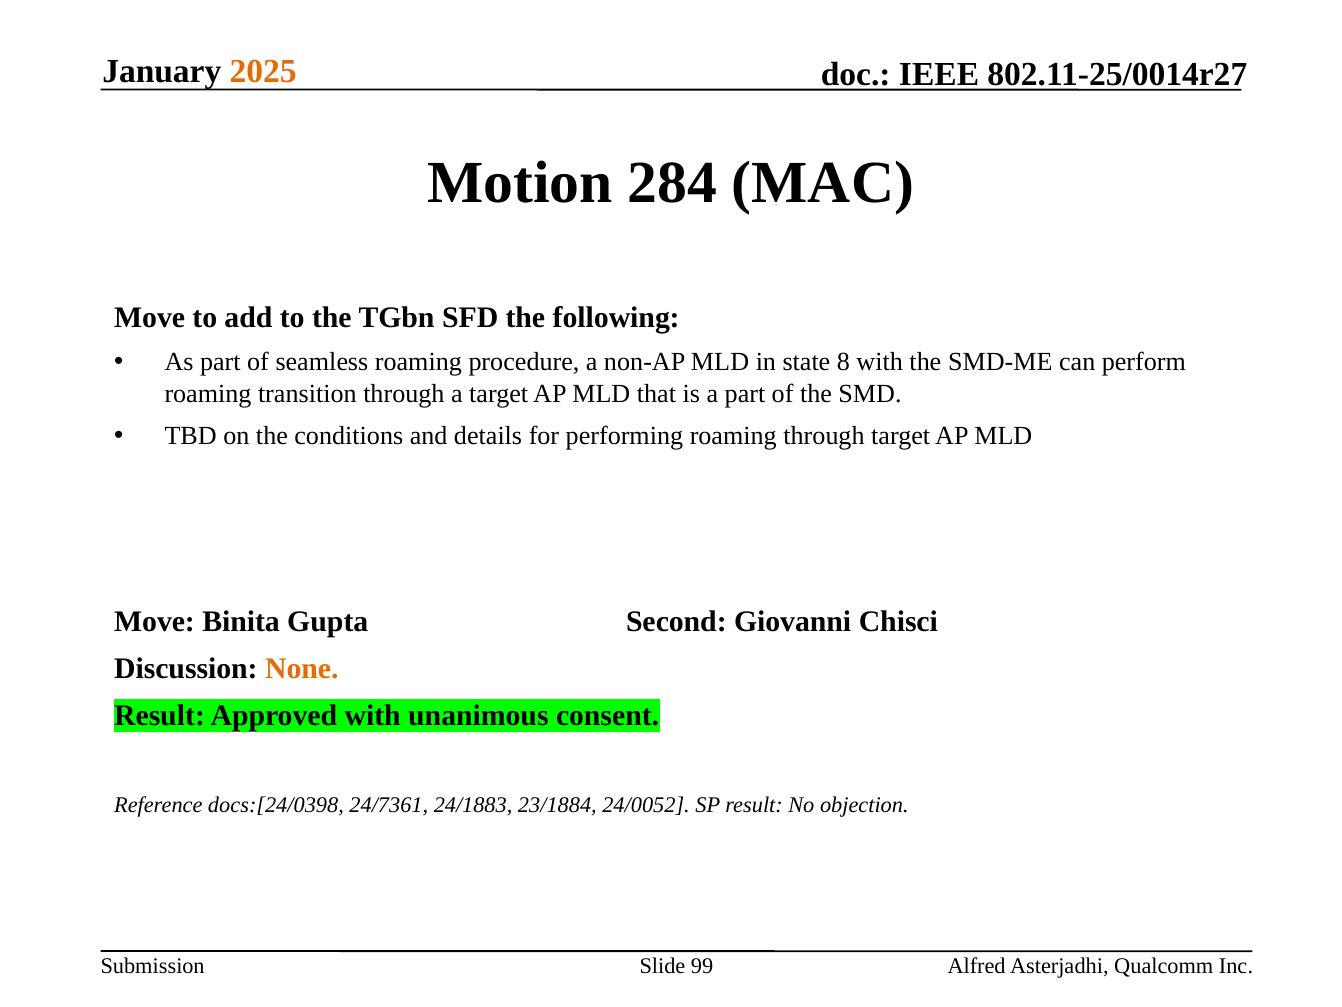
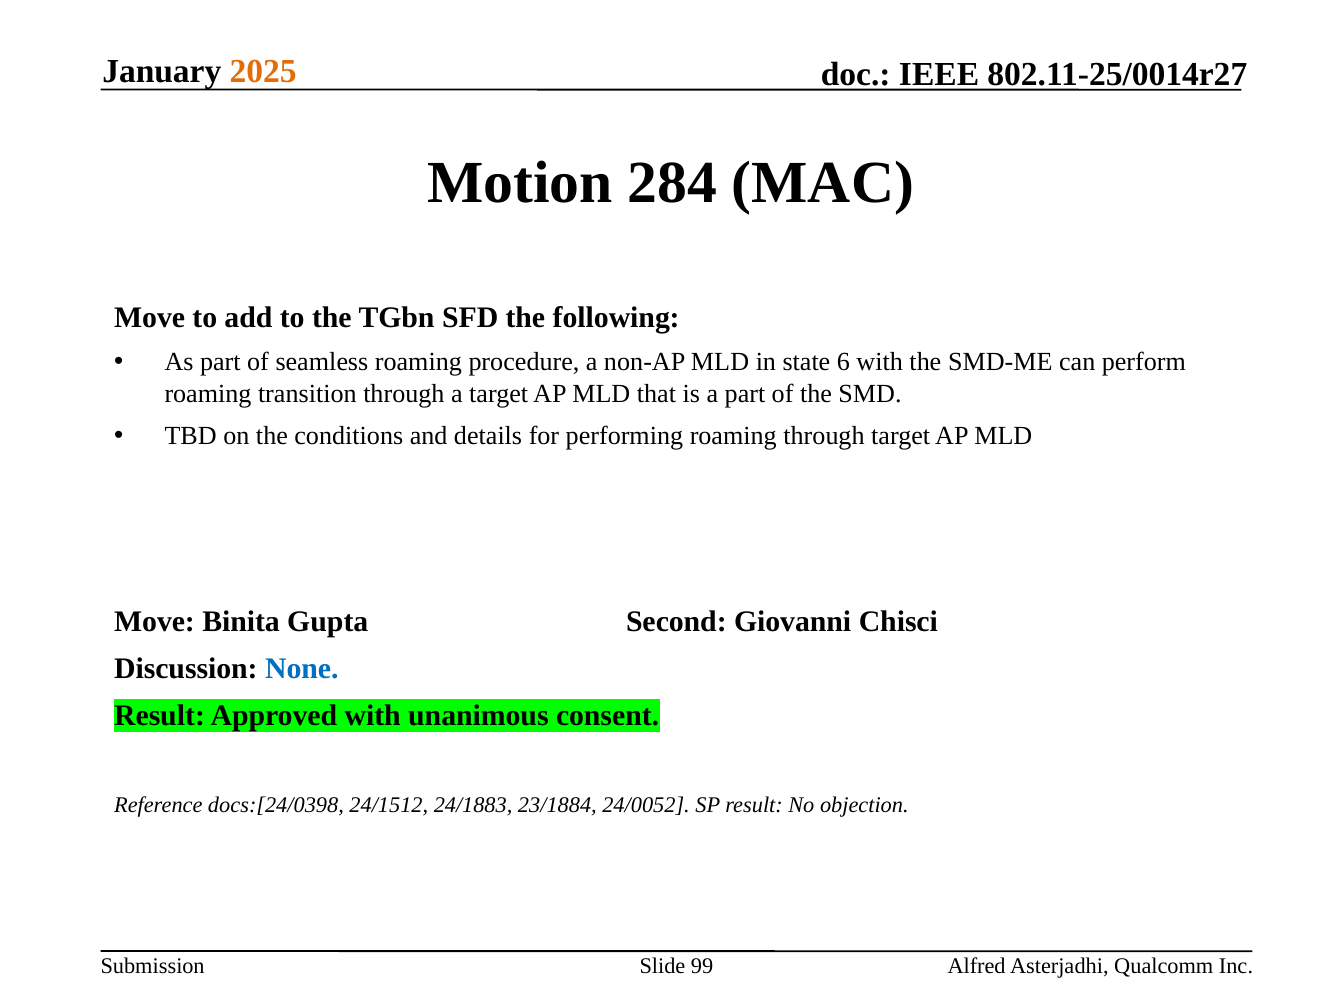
8: 8 -> 6 (843, 362)
None colour: orange -> blue (302, 669)
24/7361: 24/7361 -> 24/1512 (389, 805)
